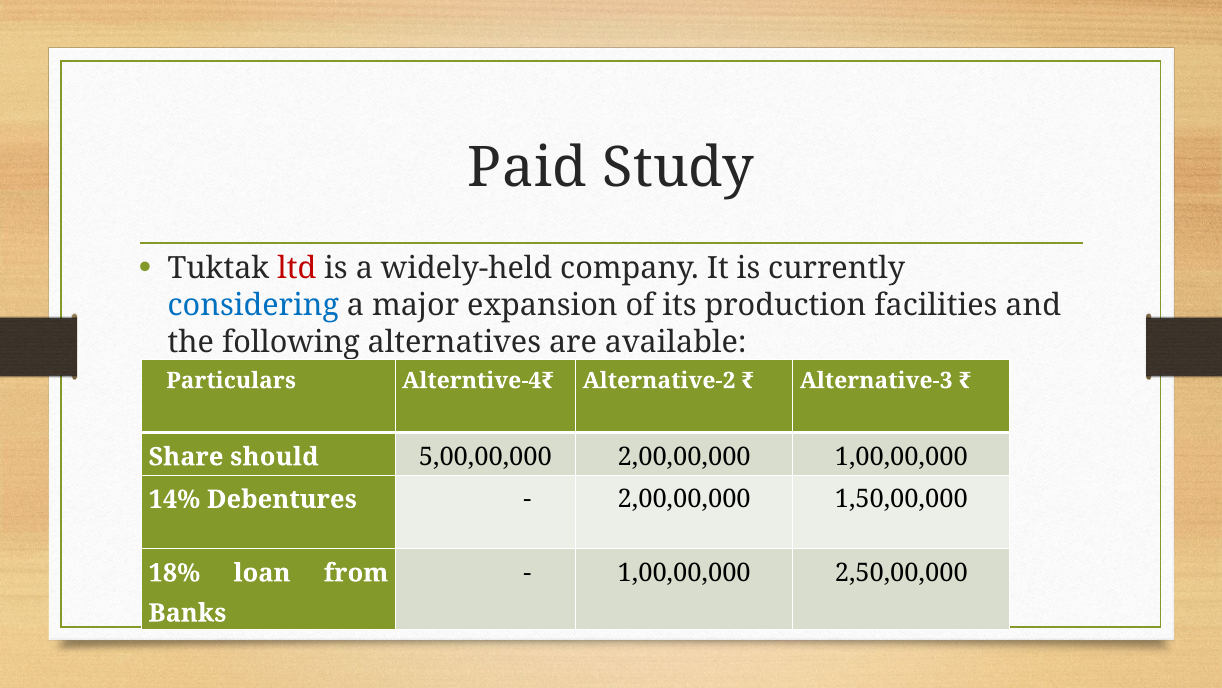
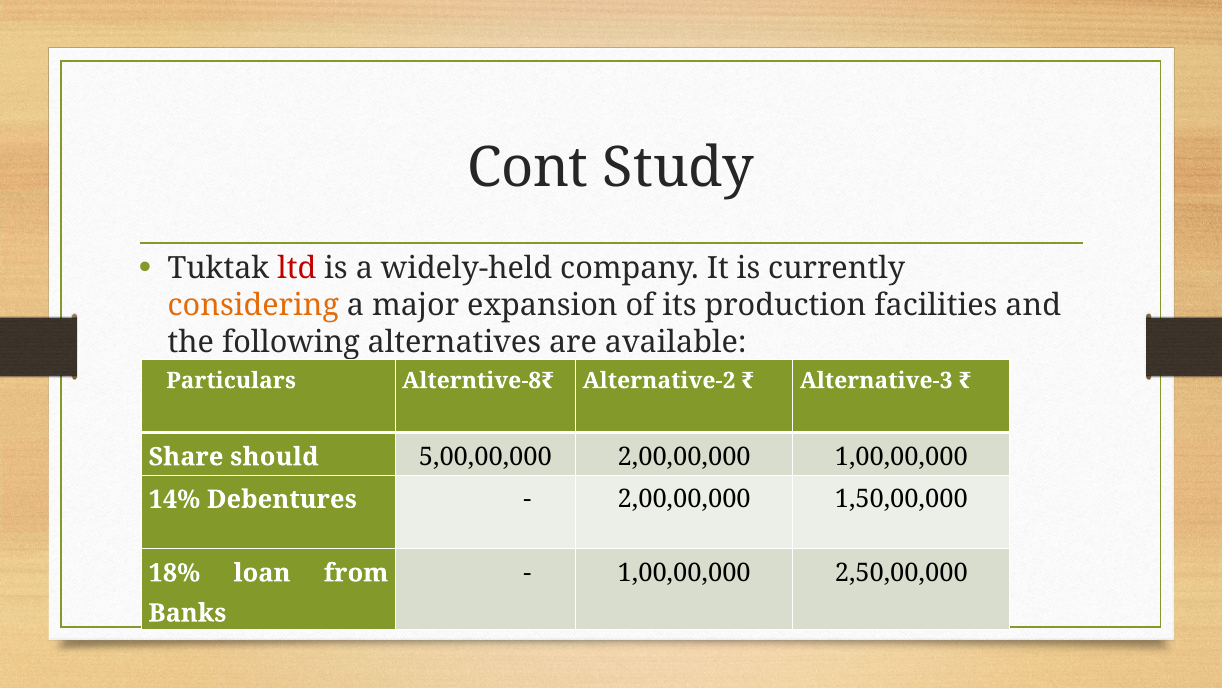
Paid: Paid -> Cont (528, 168)
considering colour: blue -> orange (253, 305)
Alterntive-4₹: Alterntive-4₹ -> Alterntive-8₹ (478, 380)
